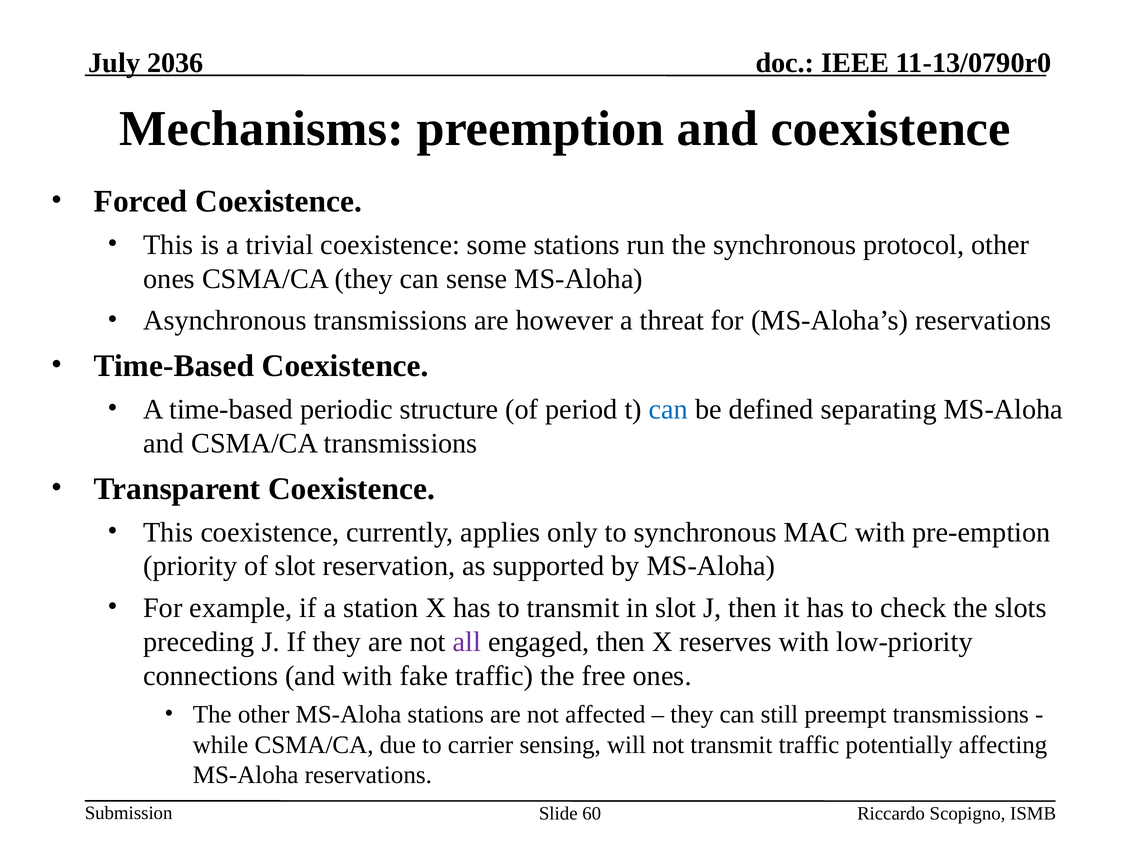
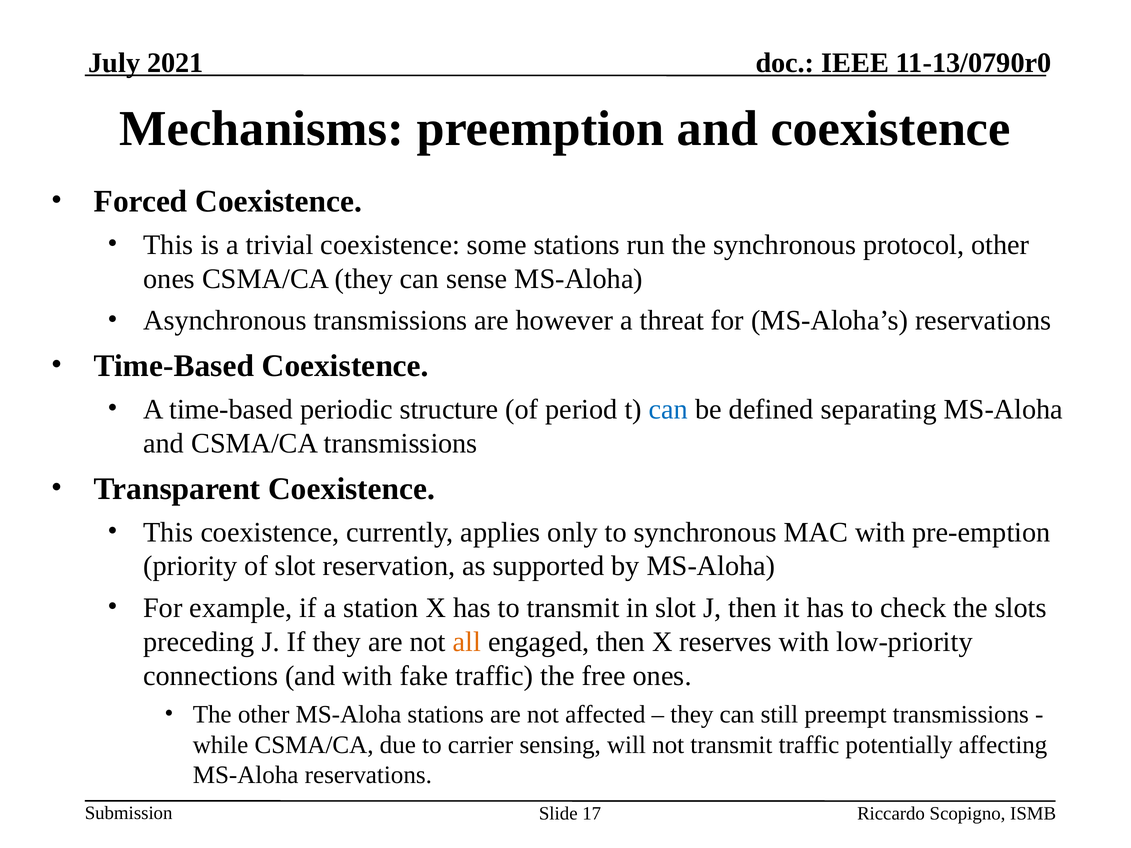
2036: 2036 -> 2021 (175, 63)
all colour: purple -> orange (467, 642)
60: 60 -> 17 (592, 814)
